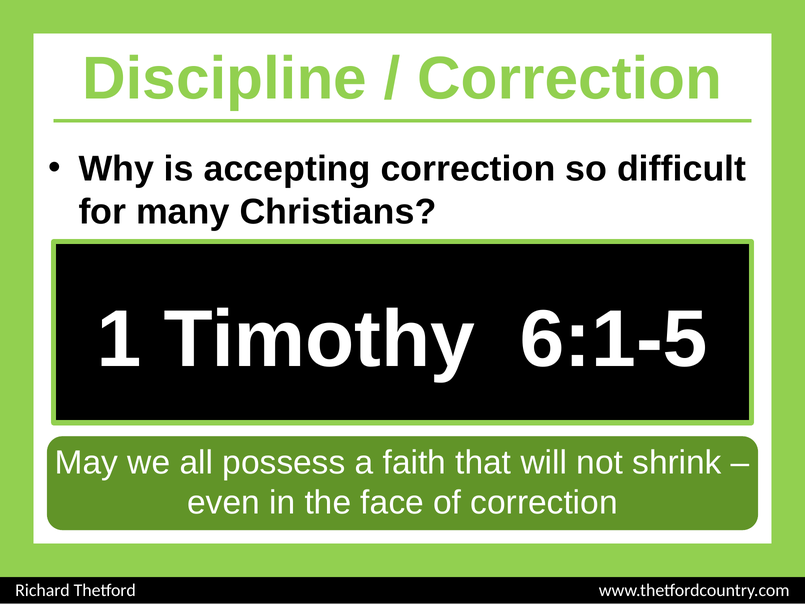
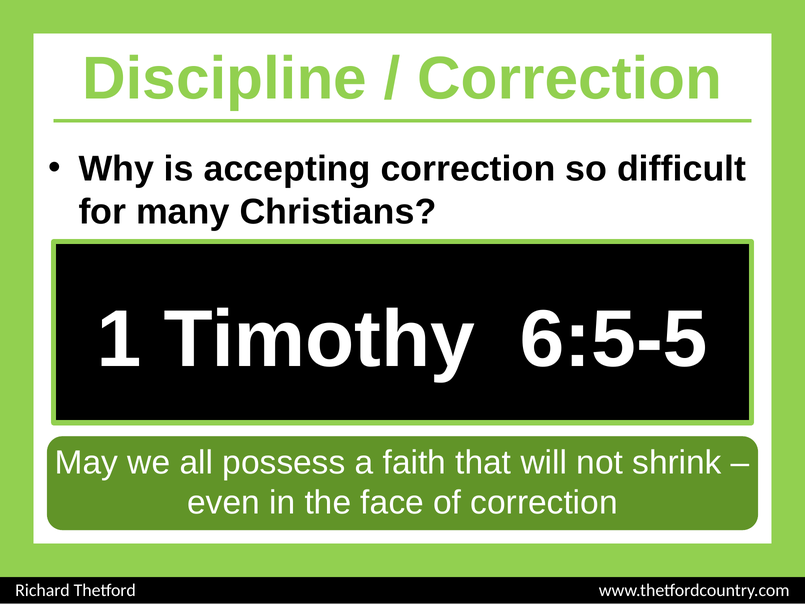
6:1-5: 6:1-5 -> 6:5-5 (614, 340)
